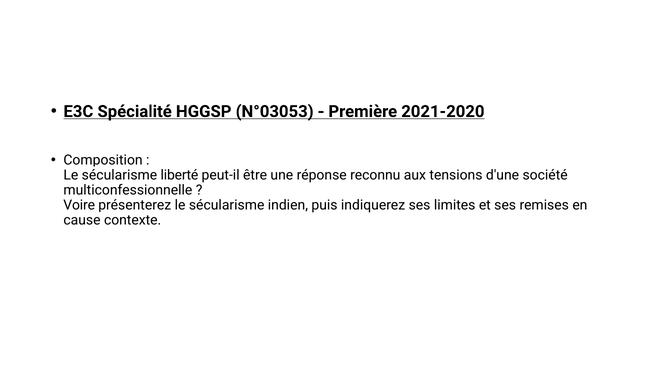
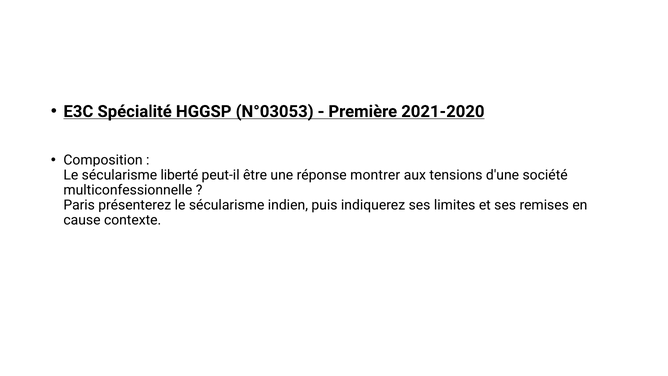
reconnu: reconnu -> montrer (375, 175)
Voire: Voire -> Paris (79, 205)
